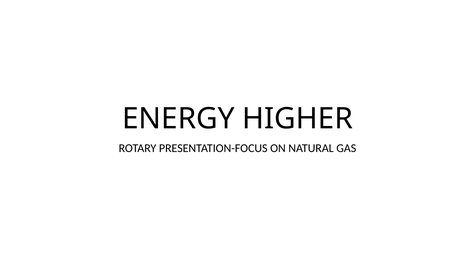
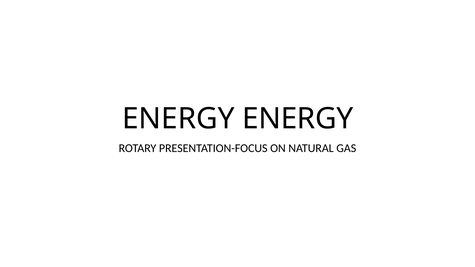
ENERGY HIGHER: HIGHER -> ENERGY (298, 119)
